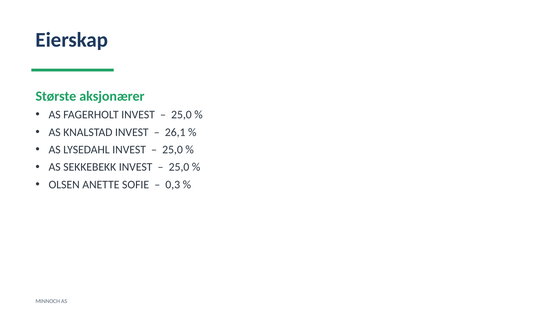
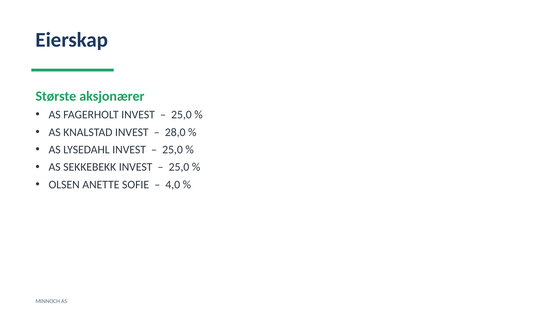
26,1: 26,1 -> 28,0 (175, 132)
0,3: 0,3 -> 4,0 (173, 185)
